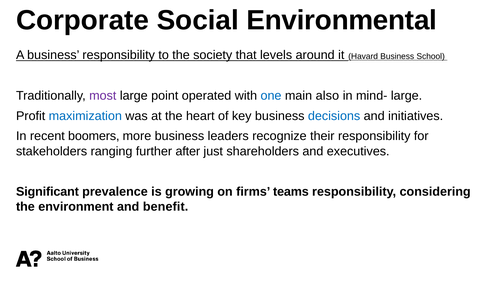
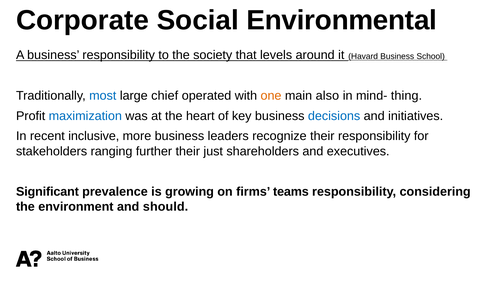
most colour: purple -> blue (103, 96)
point: point -> chief (165, 96)
one colour: blue -> orange (271, 96)
mind- large: large -> thing (406, 96)
boomers: boomers -> inclusive (94, 136)
further after: after -> their (188, 151)
benefit: benefit -> should (166, 207)
